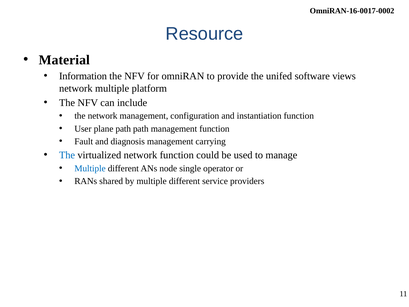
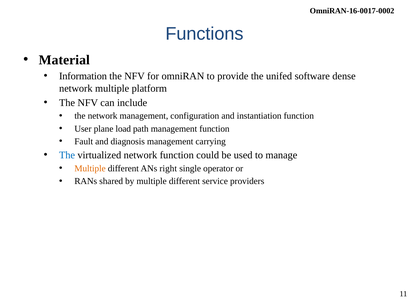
Resource: Resource -> Functions (205, 34)
views: views -> dense (344, 76)
plane path: path -> load (123, 129)
Multiple colour: blue -> orange (90, 168)
node: node -> right (168, 168)
